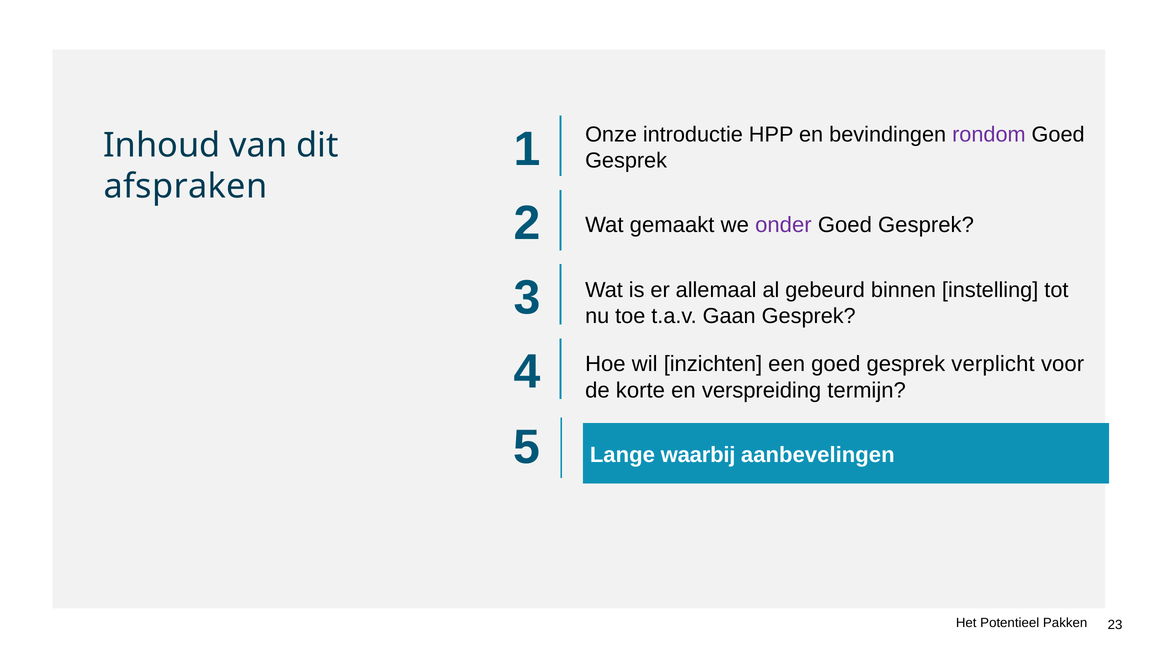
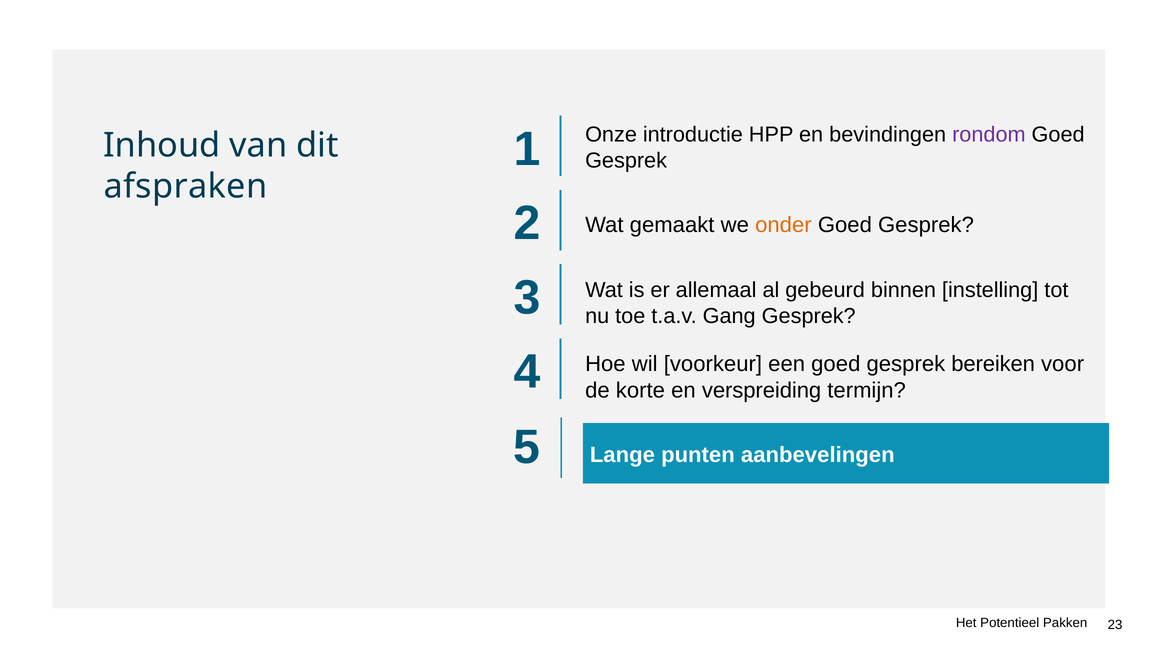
onder colour: purple -> orange (783, 225)
Gaan: Gaan -> Gang (729, 316)
inzichten: inzichten -> voorkeur (713, 364)
verplicht: verplicht -> bereiken (993, 364)
waarbij: waarbij -> punten (698, 455)
